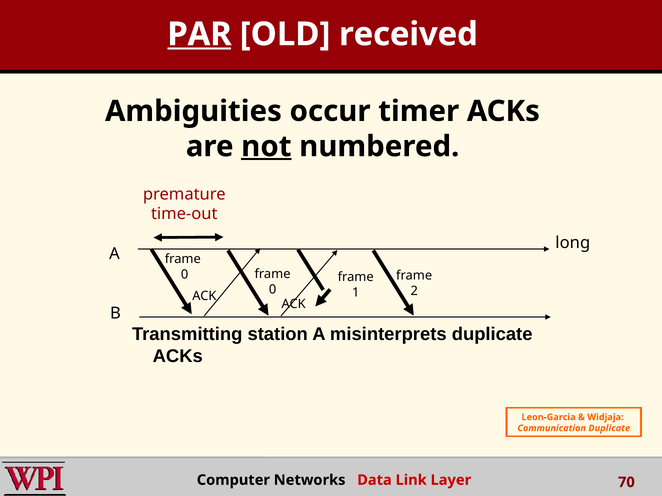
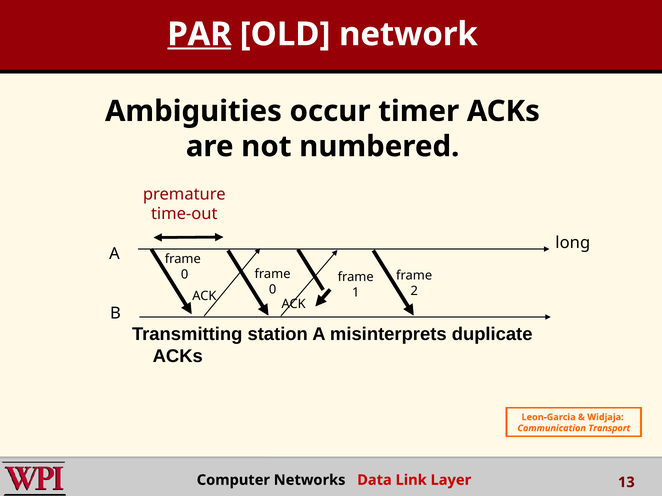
received: received -> network (408, 34)
not underline: present -> none (266, 147)
Communication Duplicate: Duplicate -> Transport (609, 429)
70: 70 -> 13 (626, 483)
